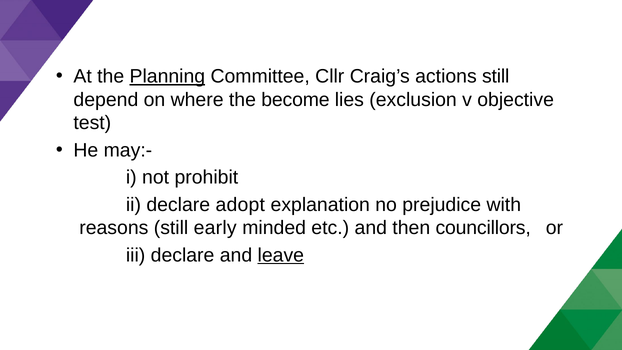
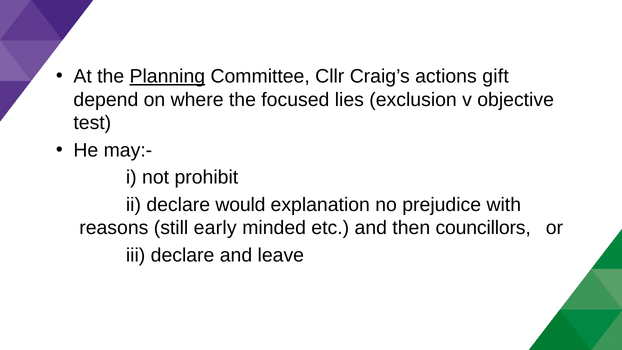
actions still: still -> gift (496, 76)
become: become -> focused (295, 100)
adopt: adopt -> would (240, 205)
leave underline: present -> none (281, 255)
